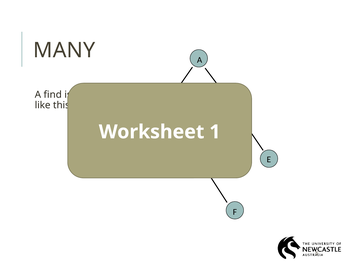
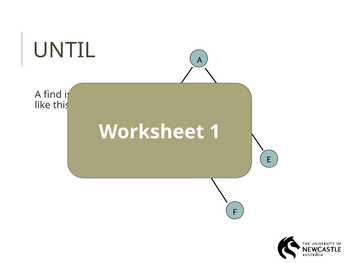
MANY: MANY -> UNTIL (64, 50)
